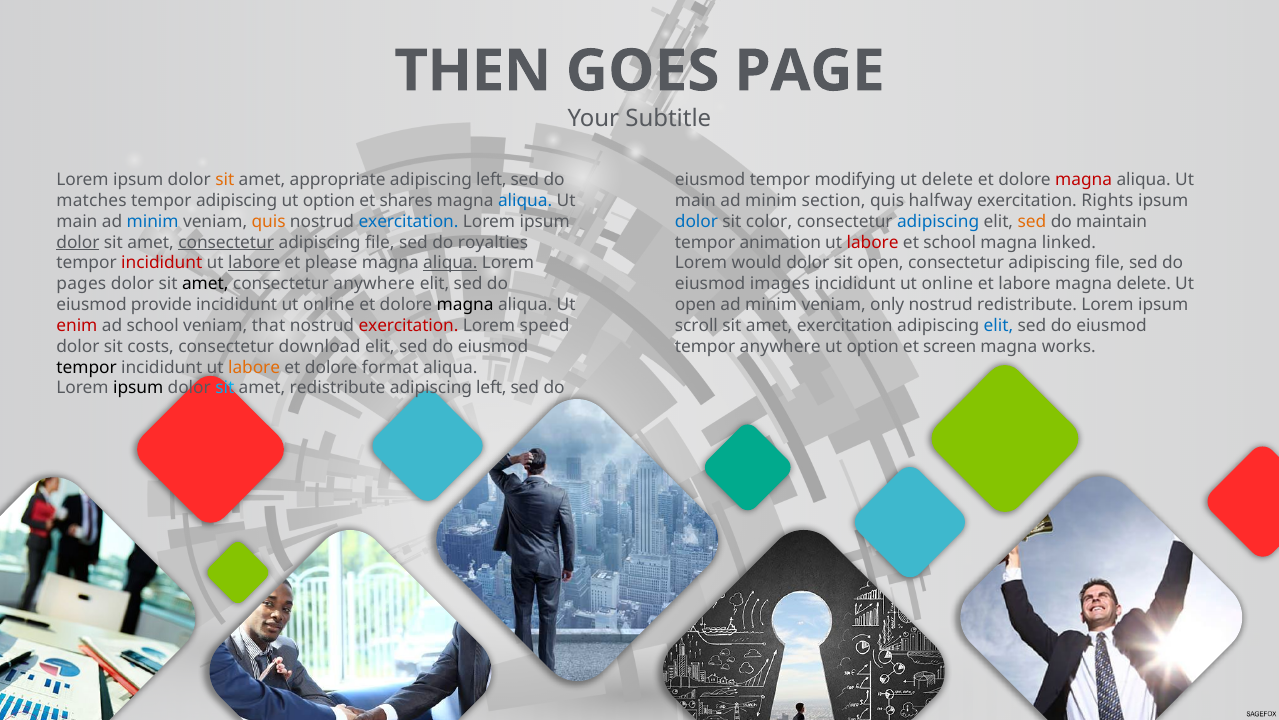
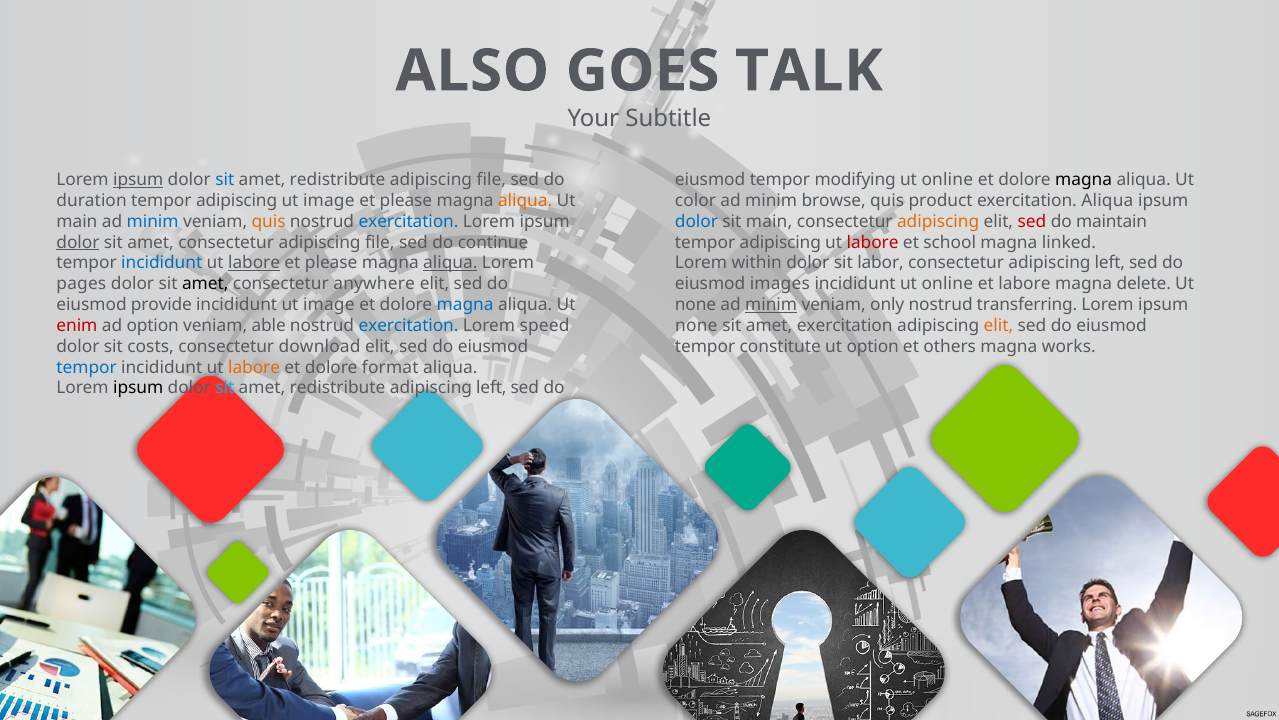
THEN: THEN -> ALSO (472, 71)
PAGE: PAGE -> TALK (809, 71)
ipsum underline: none -> present (138, 180)
sit colour: orange -> blue (225, 180)
appropriate: appropriate -> redistribute (338, 180)
left: left -> file (491, 180)
delete: delete -> online (947, 180)
magna colour: red -> black (1084, 180)
matches: matches -> duration (92, 201)
option: option -> image (329, 201)
shares: shares -> please (406, 201)
aliqua colour: blue -> orange (525, 201)
main: main -> color (695, 201)
section: section -> browse (834, 201)
halfway: halfway -> product (941, 201)
exercitation Rights: Rights -> Aliqua (1107, 201)
sit color: color -> main (769, 221)
adipiscing colour: blue -> orange (938, 221)
sed colour: orange -> red (1032, 221)
consectetur underline: present -> none (226, 242)
royalties: royalties -> continue (493, 242)
animation: animation -> adipiscing (780, 242)
incididunt colour: red -> blue (162, 263)
would: would -> within (757, 263)
sit open: open -> labor (881, 263)
file: file -> left (1110, 263)
online: online -> image (329, 305)
magna colour: black -> blue (465, 305)
open: open -> none (696, 305)
minim underline: none -> present (771, 305)
nostrud redistribute: redistribute -> transferring (1027, 305)
ad school: school -> option (153, 325)
that: that -> able (269, 325)
exercitation colour: red -> blue (408, 325)
scroll: scroll -> none (696, 325)
elit colour: blue -> orange (998, 325)
tempor anywhere: anywhere -> constitute (780, 346)
screen: screen -> others (950, 346)
tempor colour: black -> blue (87, 367)
